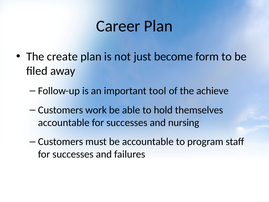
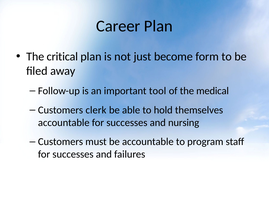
create: create -> critical (62, 56)
achieve: achieve -> medical (213, 91)
work: work -> clerk (96, 110)
